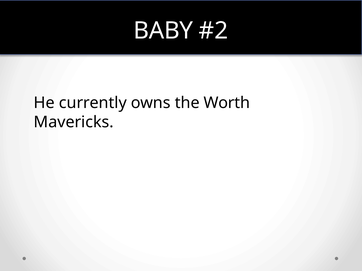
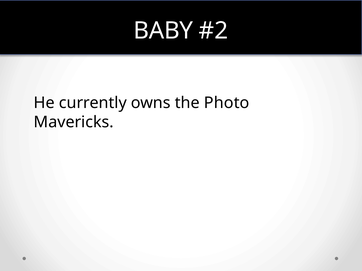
Worth: Worth -> Photo (227, 103)
